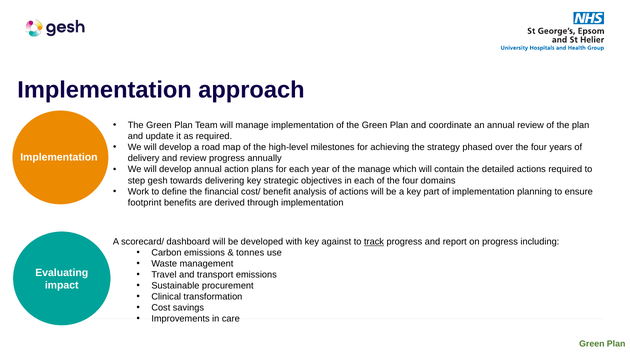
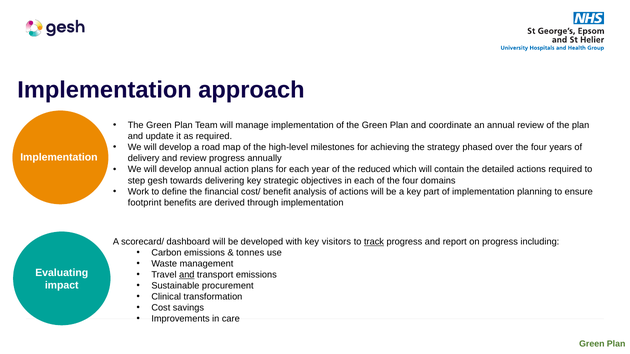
the manage: manage -> reduced (374, 170)
against: against -> visitors (336, 242)
and underline: none -> present (187, 275)
